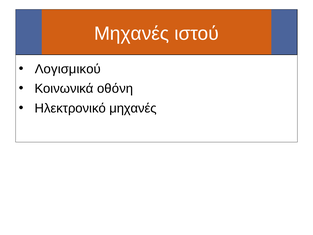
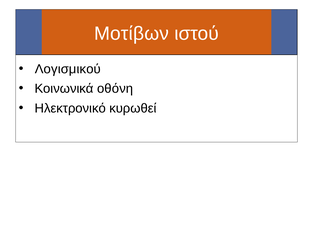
Μηχανές: Μηχανές -> Μοτίβων (131, 33)
Ηλεκτρονικό μηχανές: μηχανές -> κυρωθεί (133, 108)
